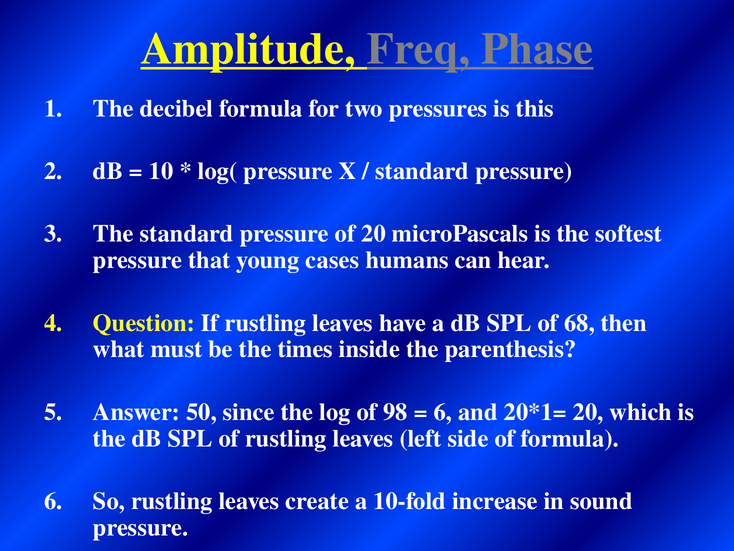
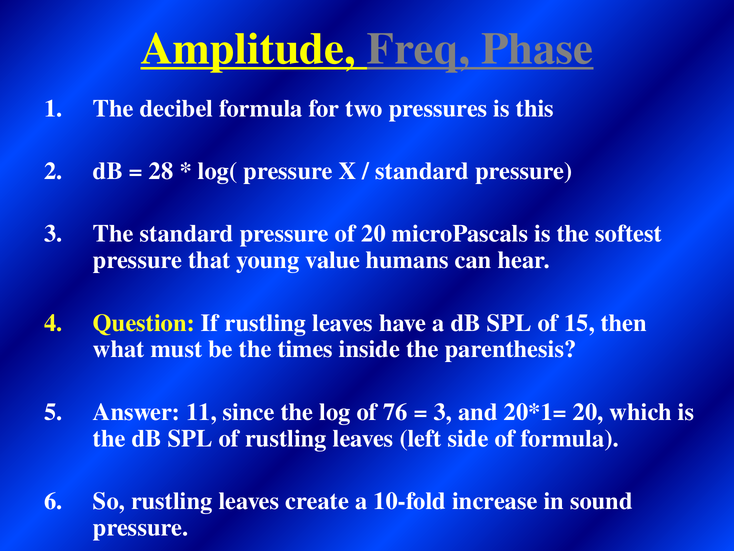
10: 10 -> 28 (161, 171)
cases: cases -> value (333, 260)
68: 68 -> 15 (579, 323)
50: 50 -> 11 (201, 412)
98: 98 -> 76 (395, 412)
6: 6 -> 3 (443, 412)
